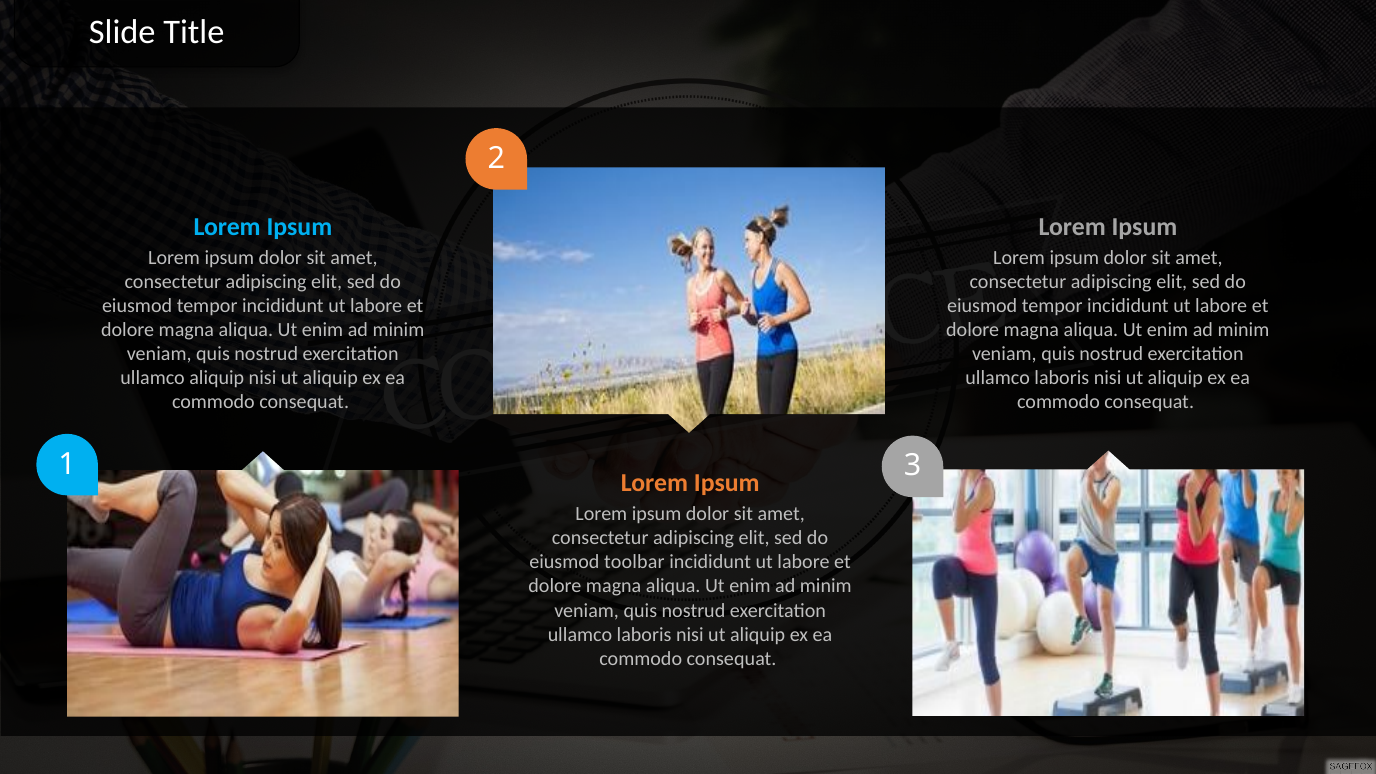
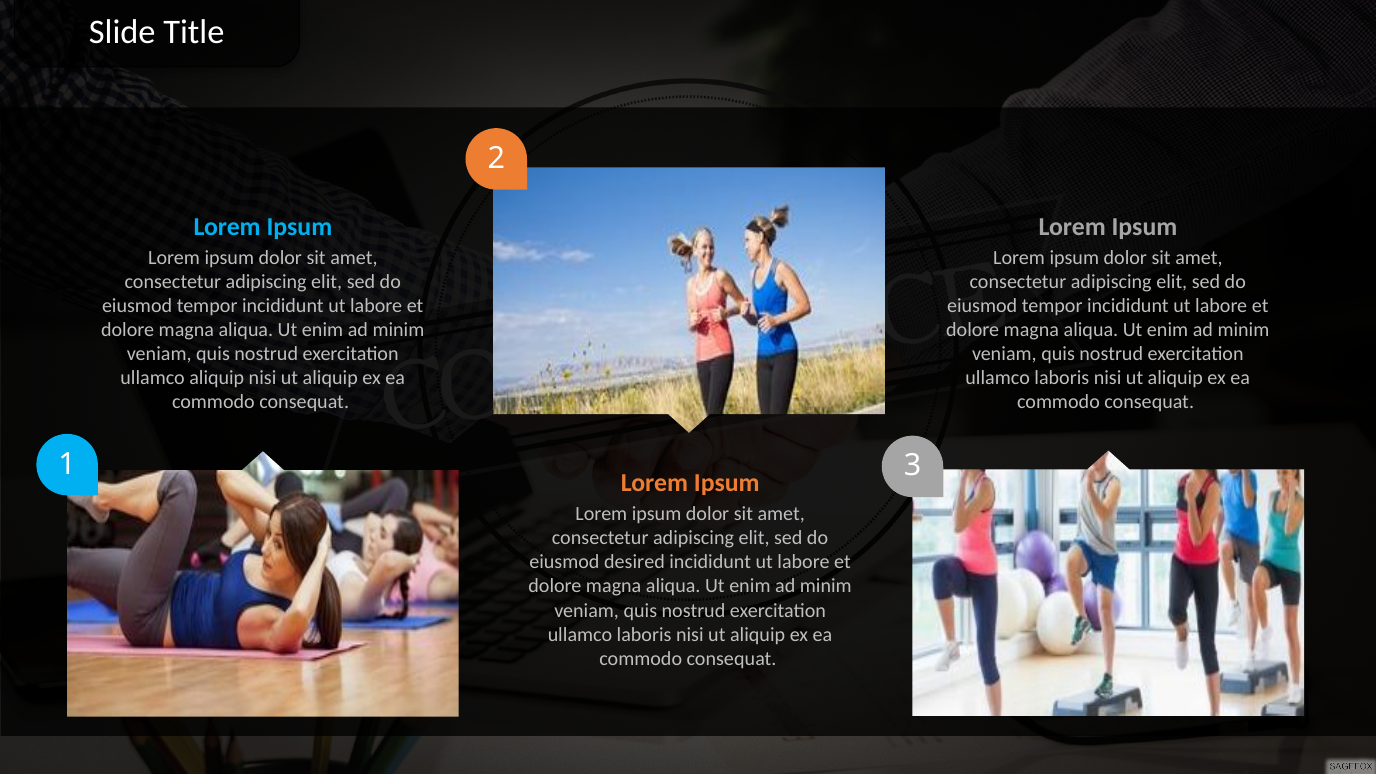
toolbar: toolbar -> desired (634, 562)
